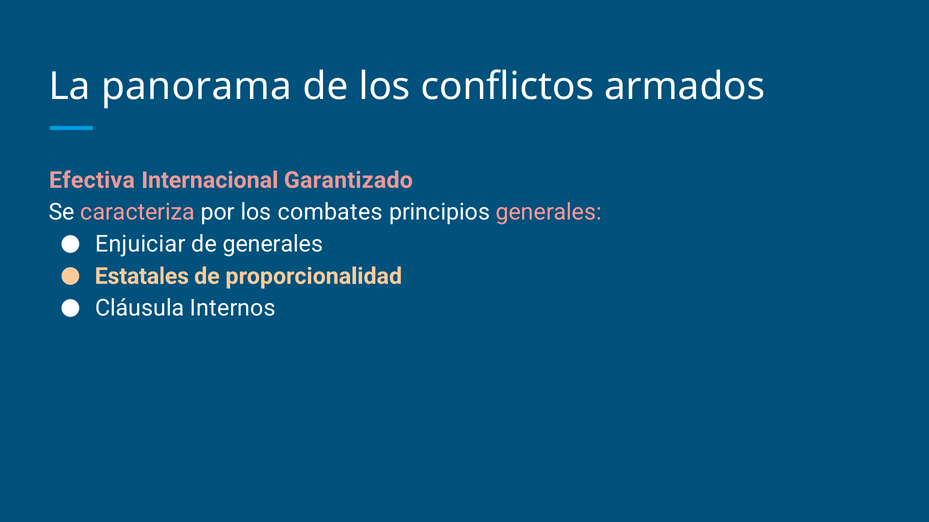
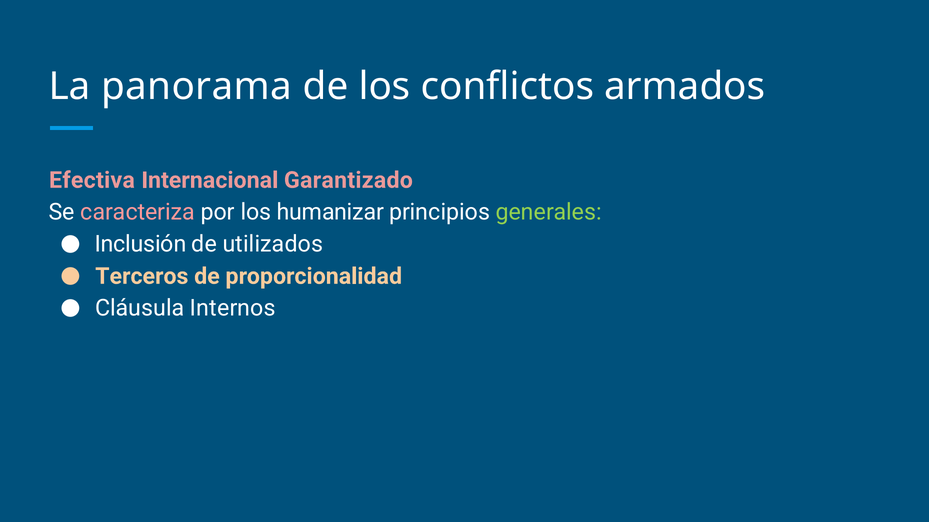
combates: combates -> humanizar (330, 212)
generales colour: pink -> light green (549, 212)
Enjuiciar: Enjuiciar -> Inclusión (141, 244)
de generales: generales -> utilizados (273, 244)
Estatales: Estatales -> Terceros (142, 276)
